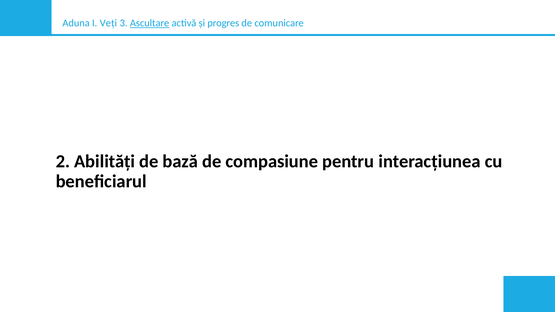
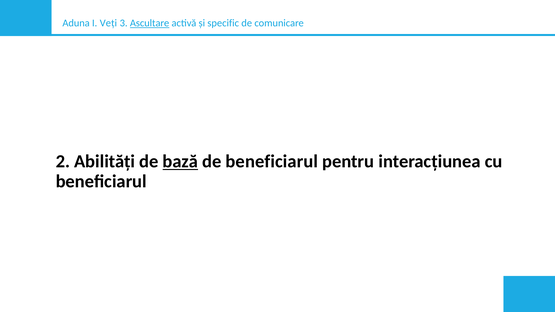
progres: progres -> specific (223, 23)
bază underline: none -> present (180, 162)
de compasiune: compasiune -> beneficiarul (272, 162)
